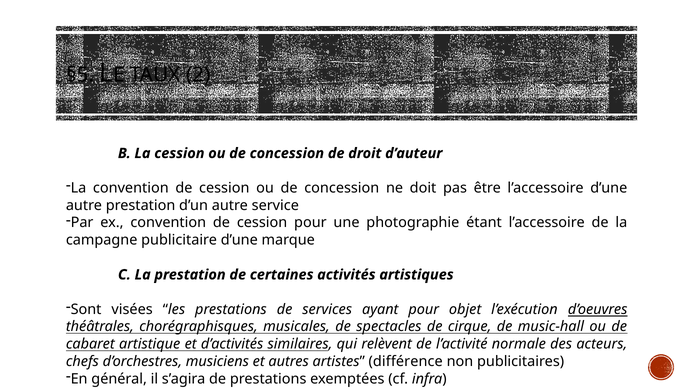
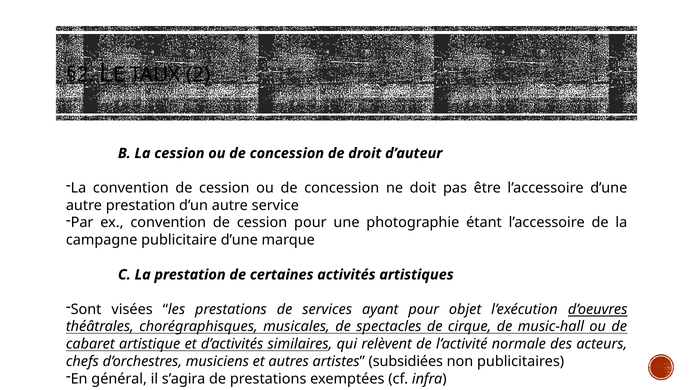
§5: §5 -> §2 (80, 75)
différence: différence -> subsidiées (406, 361)
